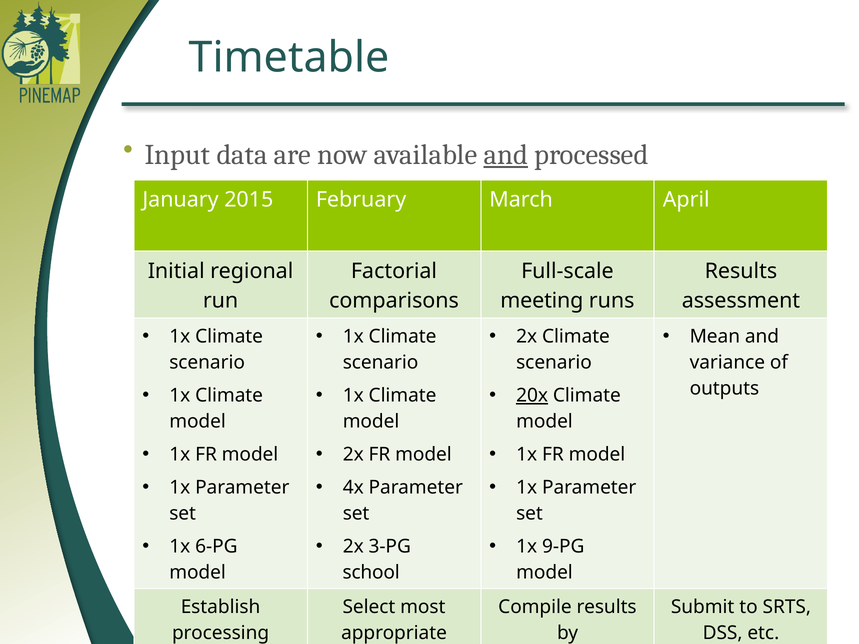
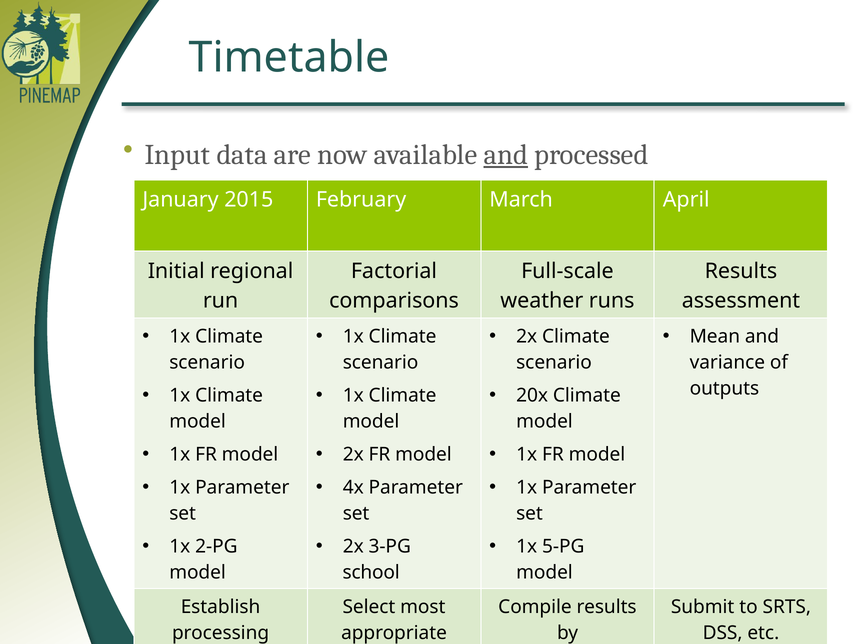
meeting: meeting -> weather (542, 301)
20x underline: present -> none (532, 396)
6-PG: 6-PG -> 2-PG (216, 547)
9-PG: 9-PG -> 5-PG (563, 547)
